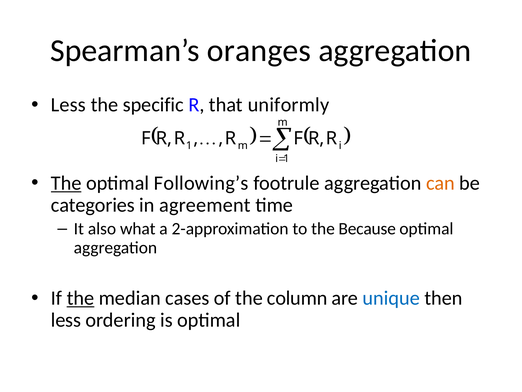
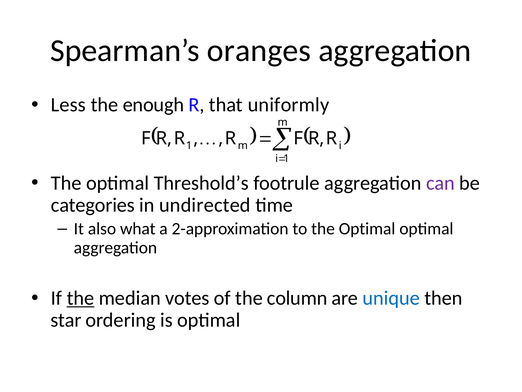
specific: specific -> enough (153, 105)
The underline: present -> none (66, 183)
Following’s: Following’s -> Threshold’s (201, 183)
can colour: orange -> purple (440, 183)
agreement: agreement -> undirected (205, 205)
to the Because: Because -> Optimal (367, 229)
cases: cases -> votes (187, 298)
less: less -> star (66, 320)
